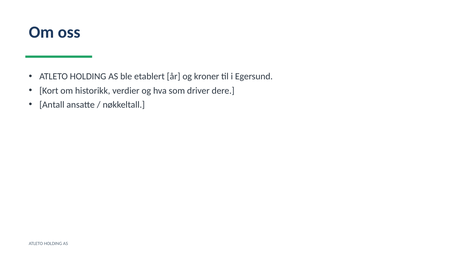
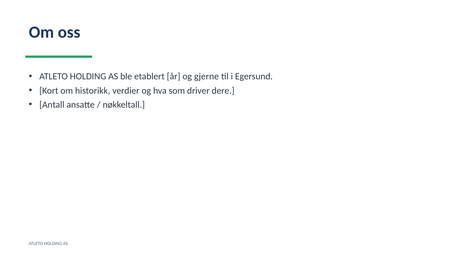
kroner: kroner -> gjerne (207, 77)
